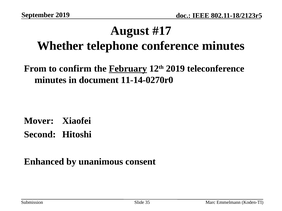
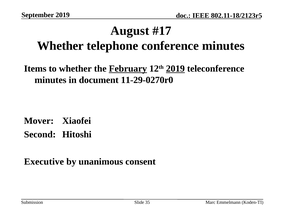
From: From -> Items (35, 69)
to confirm: confirm -> whether (75, 69)
2019 underline: none -> present (175, 69)
11-14-0270r0: 11-14-0270r0 -> 11-29-0270r0 (147, 80)
Enhanced: Enhanced -> Executive (44, 162)
